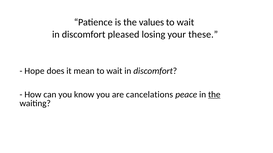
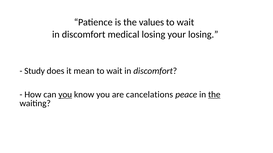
pleased: pleased -> medical (124, 34)
your these: these -> losing (203, 34)
Hope: Hope -> Study (35, 71)
you underline: none -> present (65, 95)
